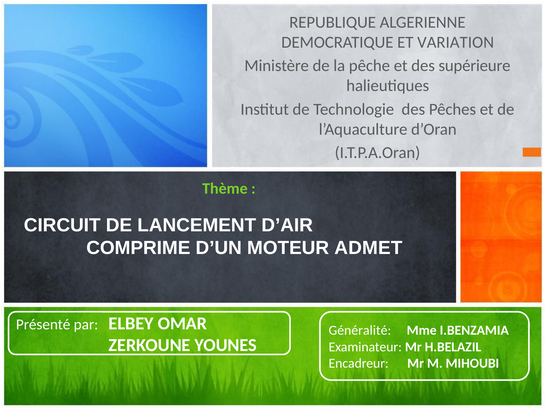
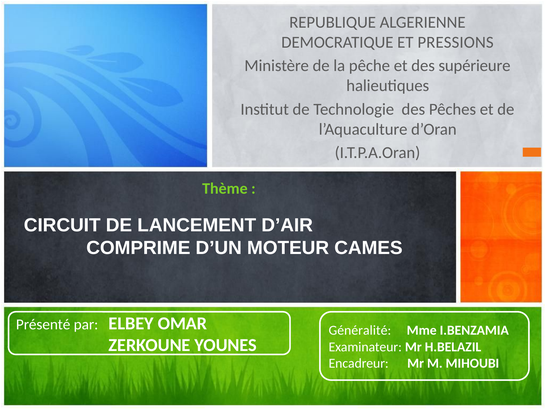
VARIATION: VARIATION -> PRESSIONS (456, 42)
ADMET: ADMET -> CAMES (368, 248)
